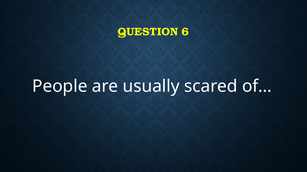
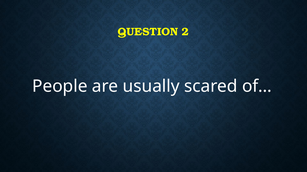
6: 6 -> 2 (185, 32)
